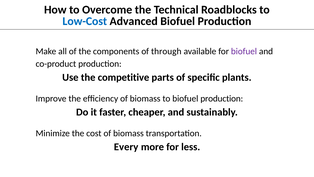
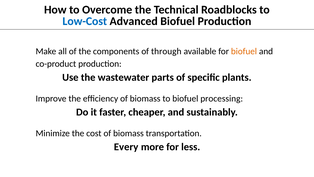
biofuel colour: purple -> orange (244, 51)
competitive: competitive -> wastewater (123, 77)
to biofuel production: production -> processing (222, 98)
